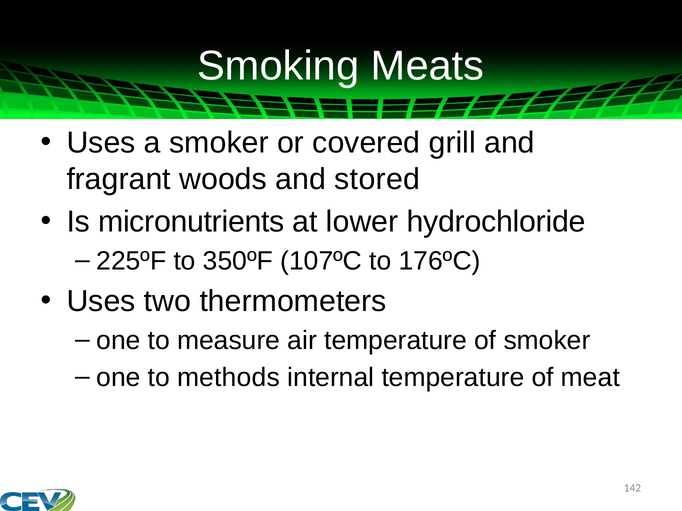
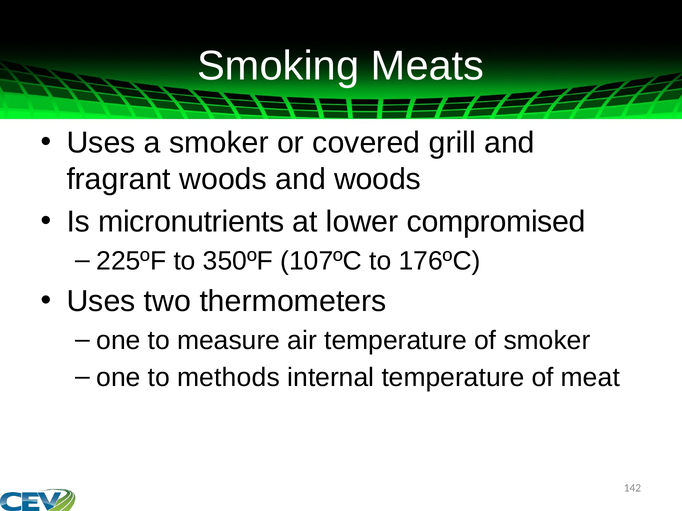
and stored: stored -> woods (378, 179)
hydrochloride: hydrochloride -> compromised (496, 222)
